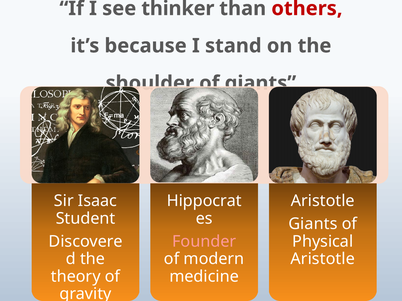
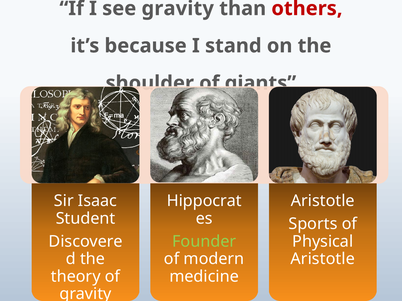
see thinker: thinker -> gravity (178, 8)
Giants: Giants -> Sports (313, 224)
Founder colour: pink -> light green (204, 242)
